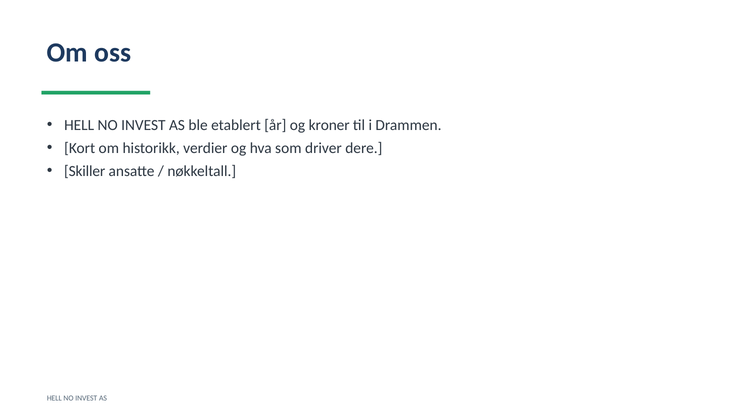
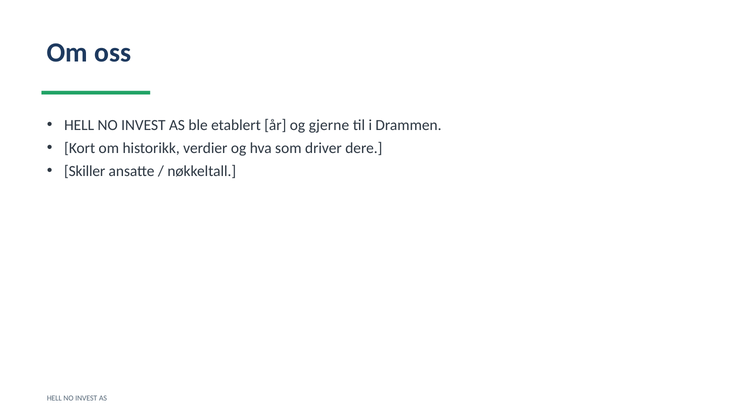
kroner: kroner -> gjerne (329, 125)
